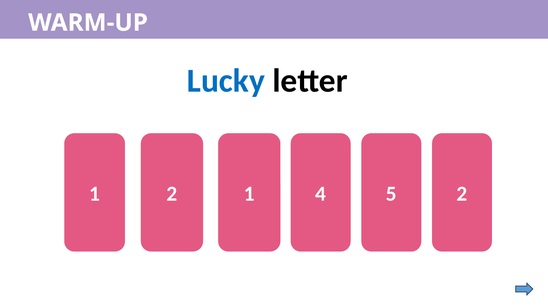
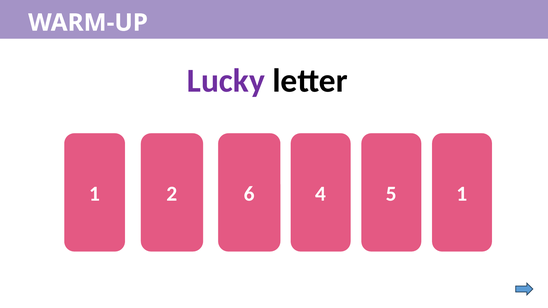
Lucky colour: blue -> purple (226, 81)
2 1: 1 -> 6 (249, 194)
5 2: 2 -> 1 (462, 194)
